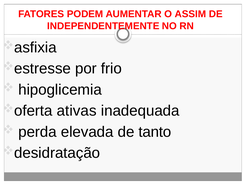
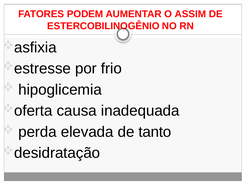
INDEPENDENTEMENTE: INDEPENDENTEMENTE -> ESTERCOBILINOGÊNIO (103, 26)
ativas: ativas -> causa (77, 110)
